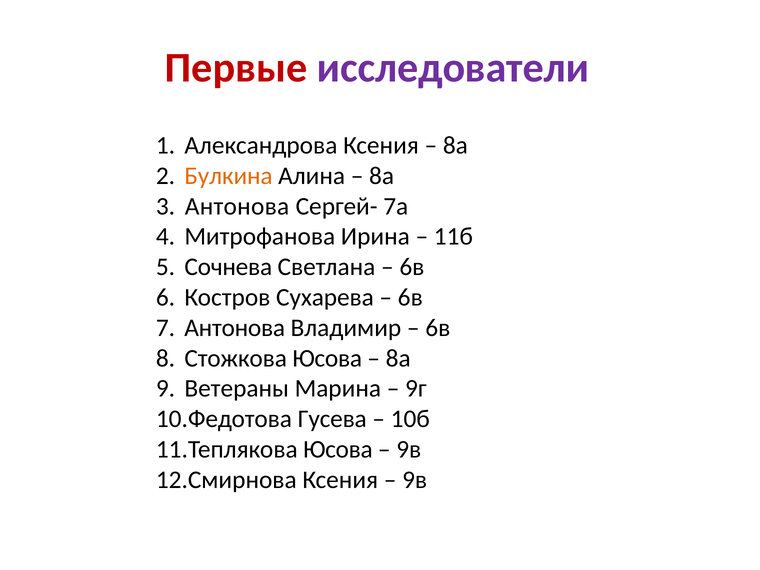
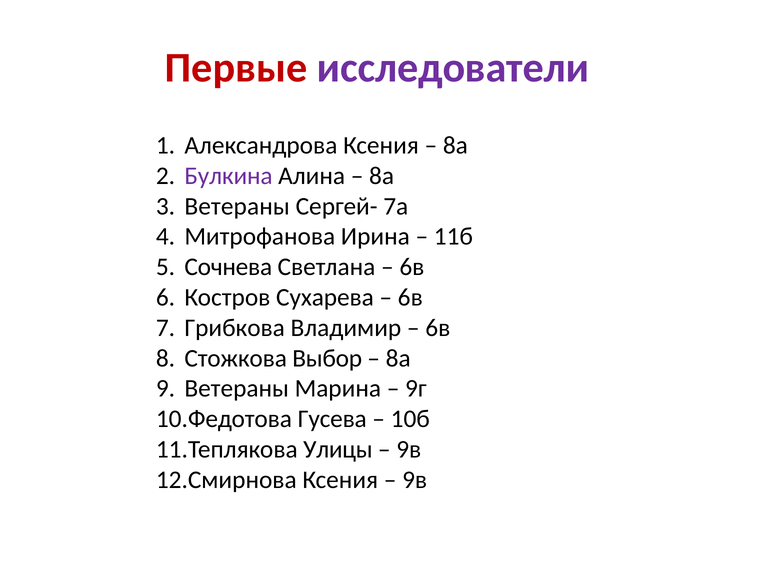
Булкина colour: orange -> purple (229, 176)
Антонова: Антонова -> Ветераны (237, 206)
Антонова: Антонова -> Грибкова (235, 328)
Стожкова Юсова: Юсова -> Выбор (327, 358)
Юсова: Юсова -> Улицы (338, 449)
